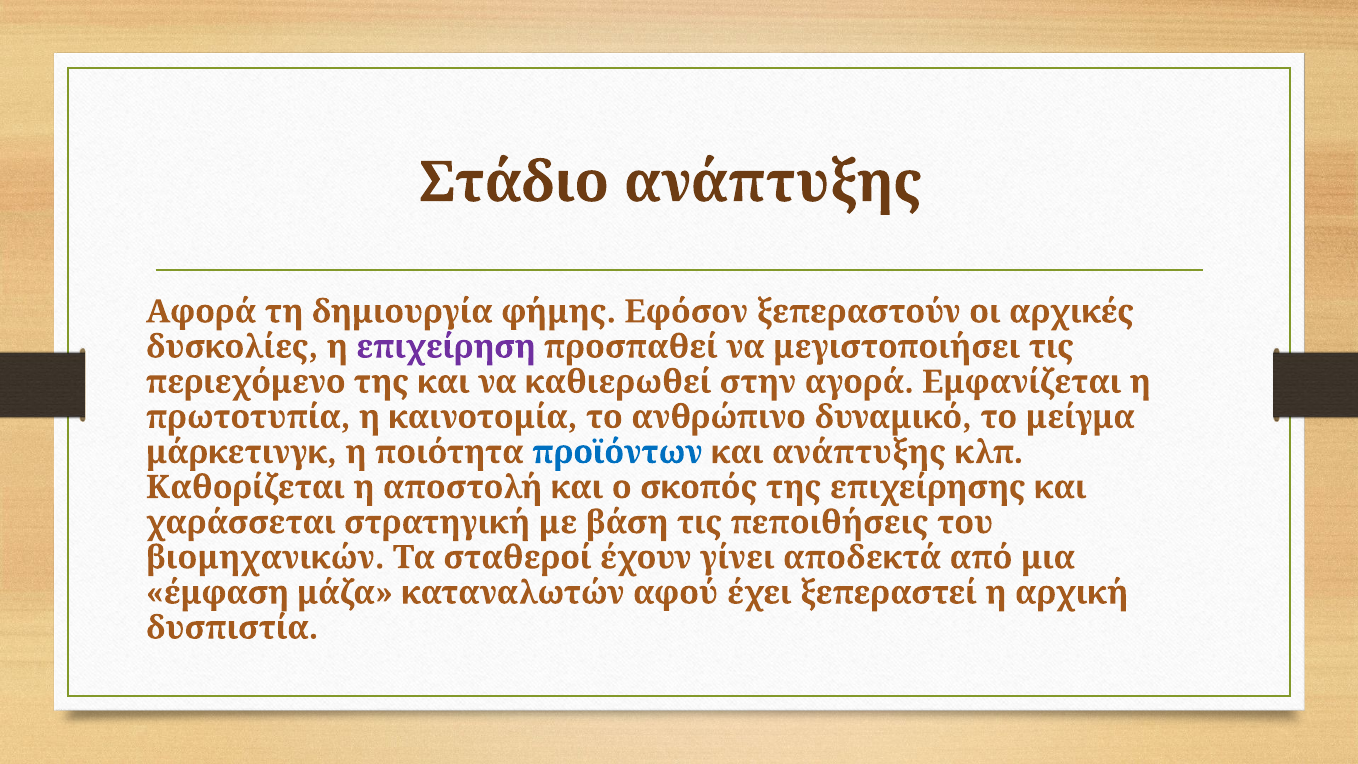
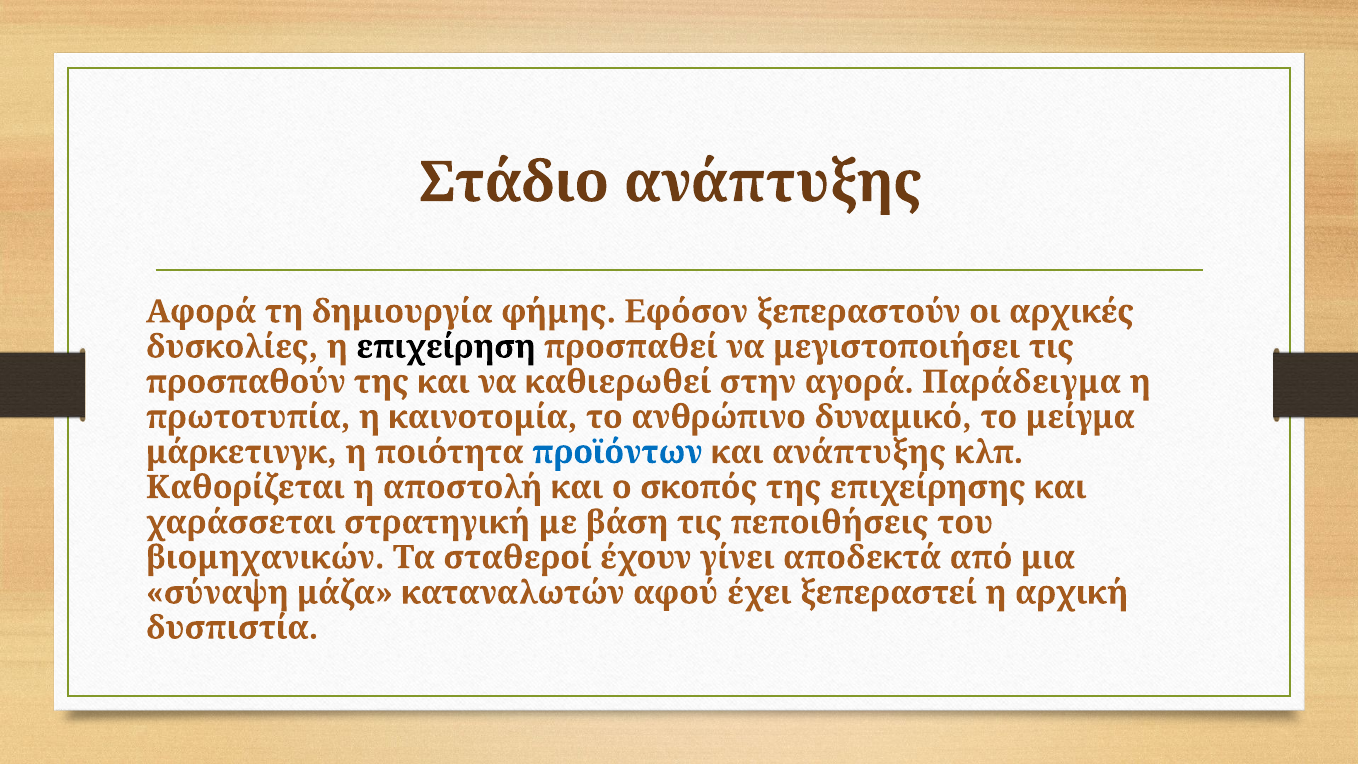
επιχείρηση colour: purple -> black (446, 347)
περιεχόμενο: περιεχόμενο -> προσπαθούν (246, 382)
Εμφανίζεται: Εμφανίζεται -> Παράδειγμα (1022, 382)
έμφαση: έμφαση -> σύναψη (217, 593)
